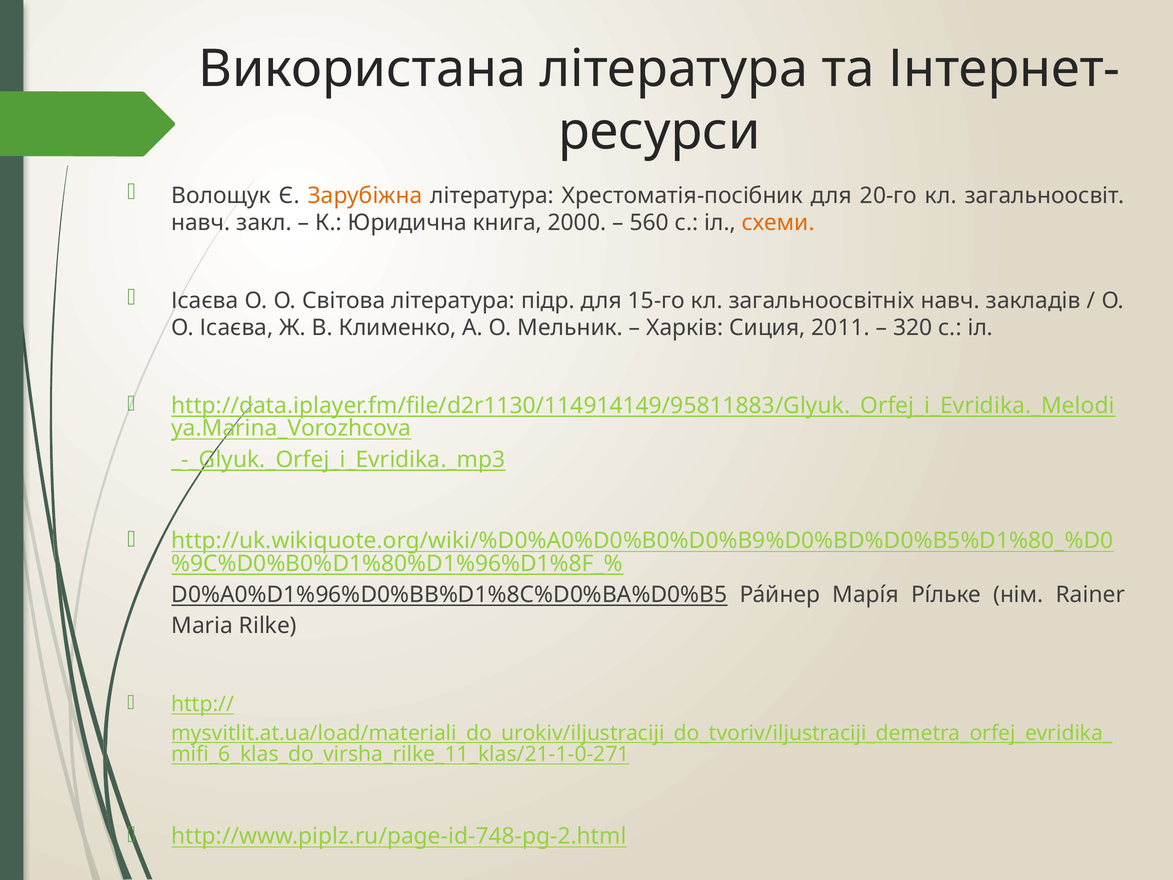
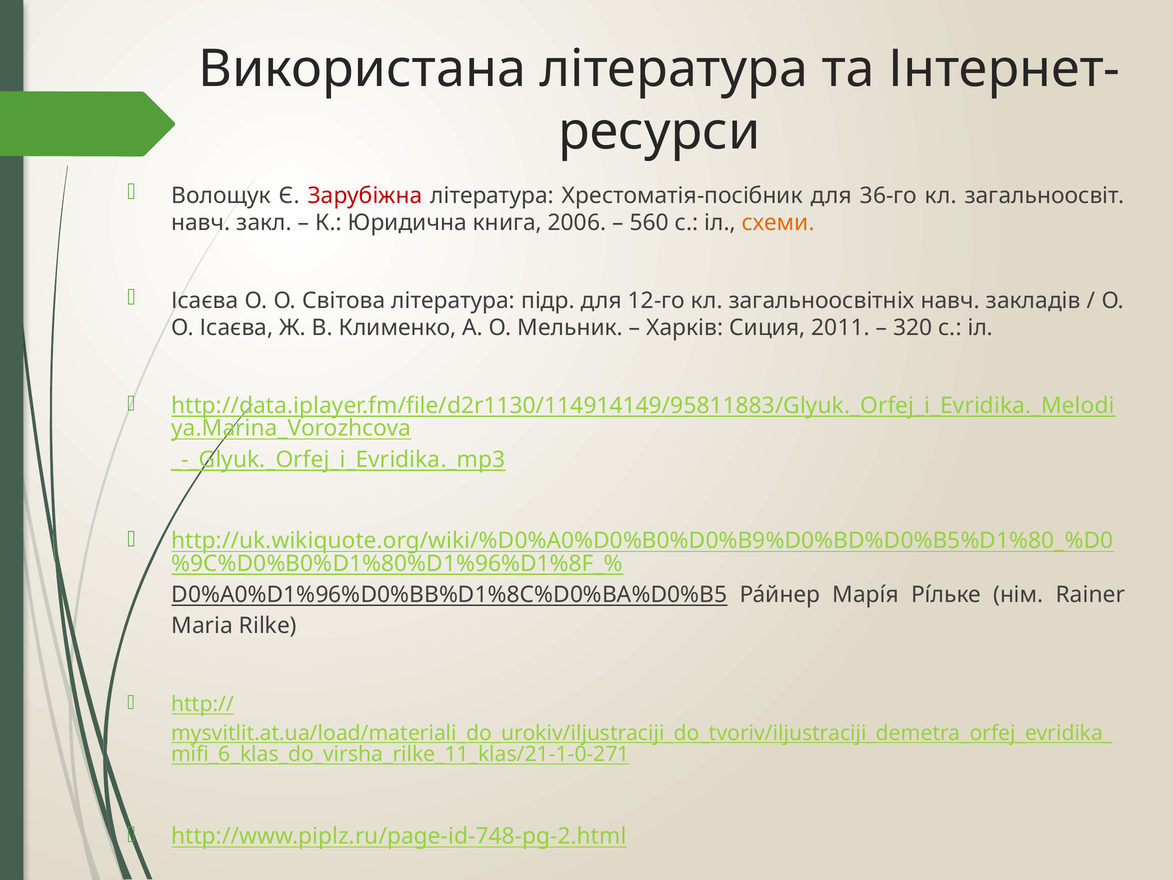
Зарубіжна colour: orange -> red (365, 195)
20-го: 20-го -> 36-го (888, 195)
2000: 2000 -> 2006 (577, 223)
15-го: 15-го -> 12-го (656, 300)
